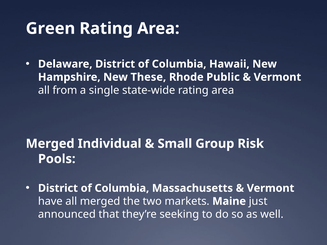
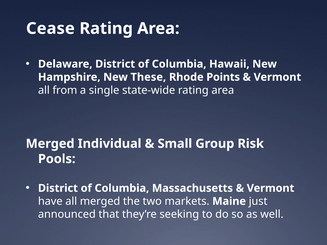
Green: Green -> Cease (50, 29)
Public: Public -> Points (223, 77)
